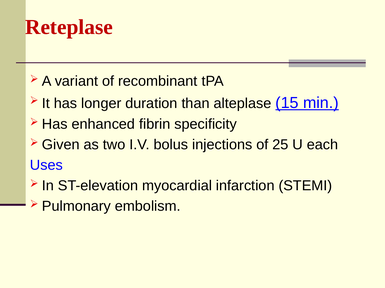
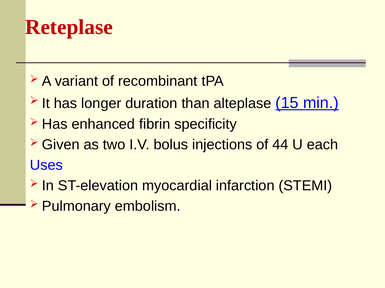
25: 25 -> 44 (280, 145)
